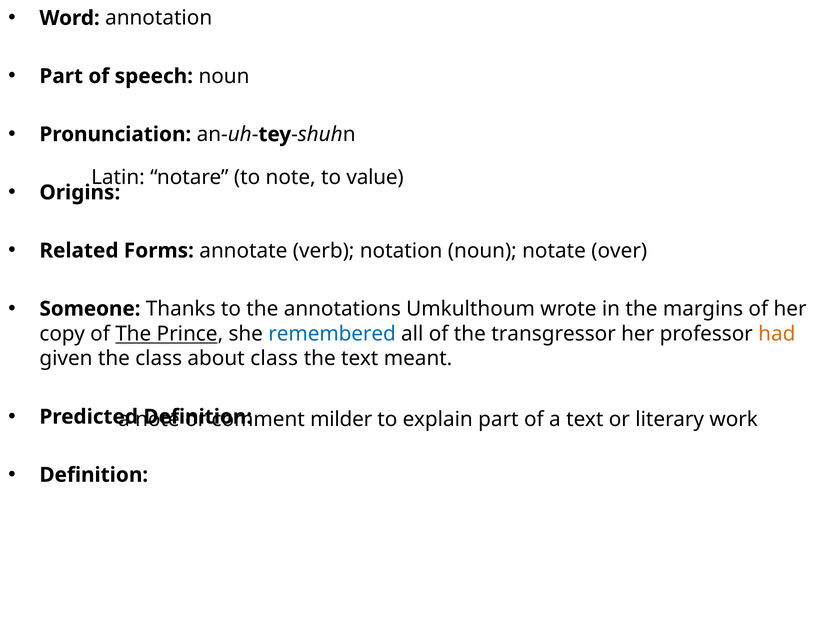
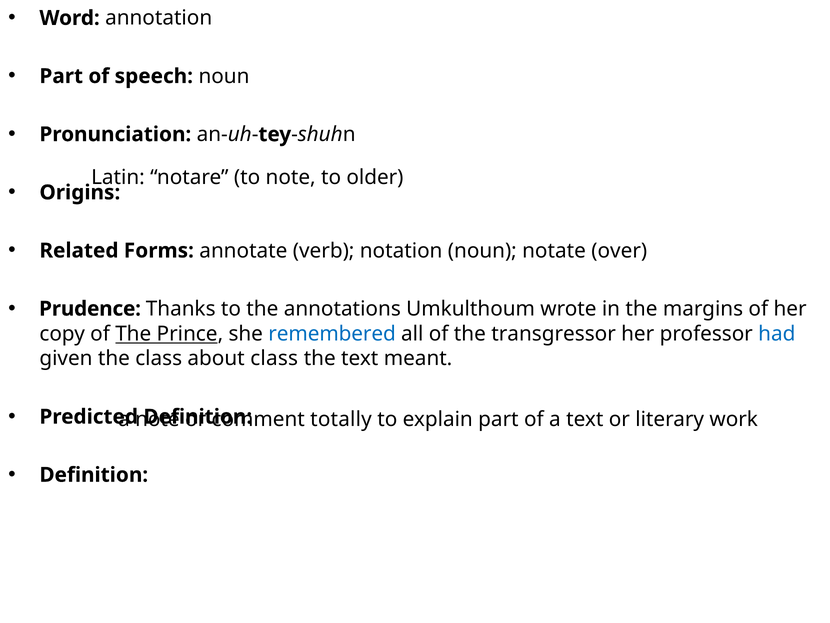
value: value -> older (375, 177)
Someone: Someone -> Prudence (90, 309)
had colour: orange -> blue (777, 333)
milder: milder -> totally (341, 419)
